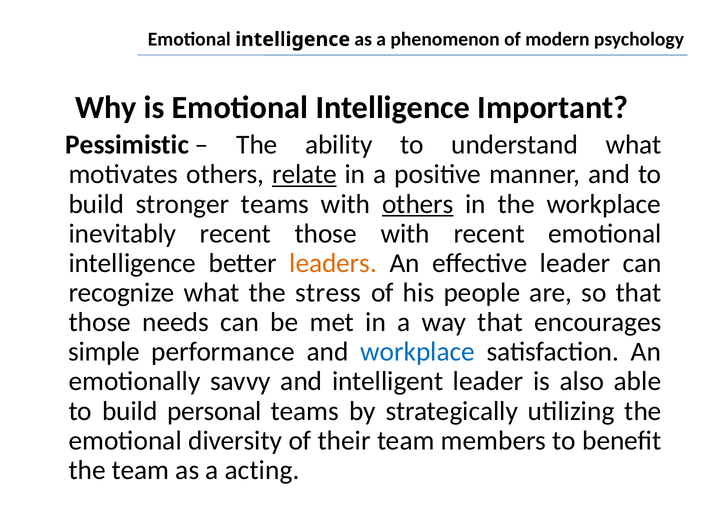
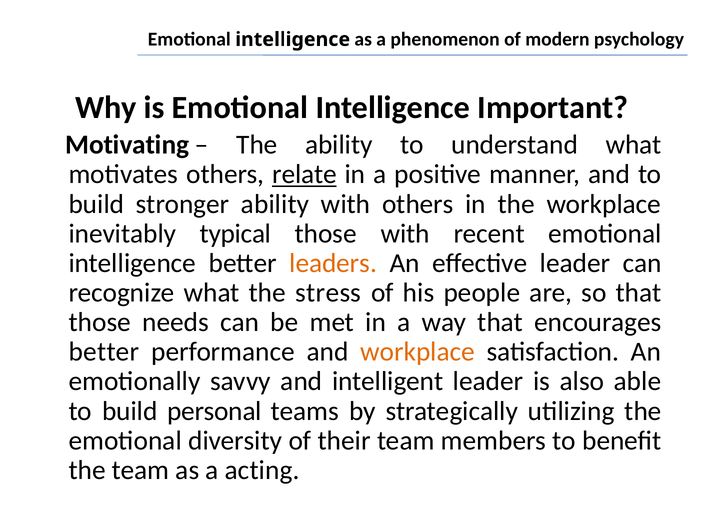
Pessimistic: Pessimistic -> Motivating (127, 145)
stronger teams: teams -> ability (275, 204)
others underline: present -> none (418, 204)
inevitably recent: recent -> typical (236, 234)
simple: simple -> better (104, 352)
workplace colour: blue -> orange (418, 352)
